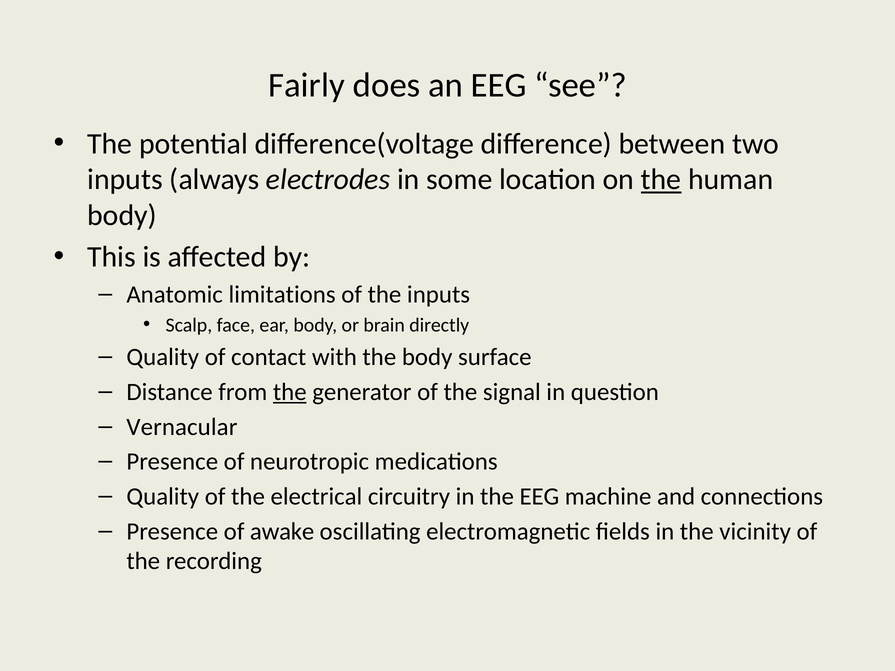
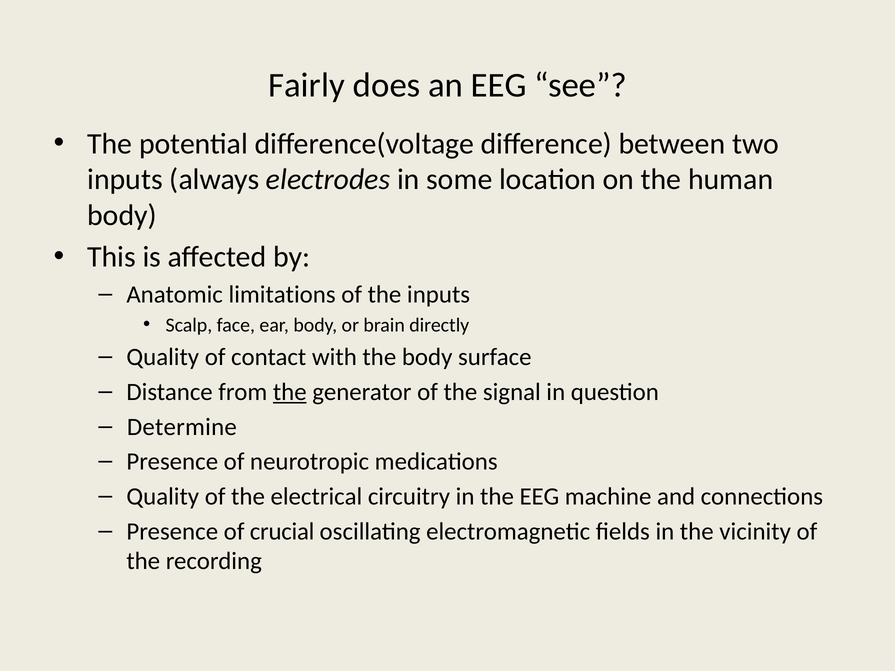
the underline: present -> none (661, 180)
Vernacular: Vernacular -> Determine (182, 427)
awake: awake -> crucial (282, 532)
